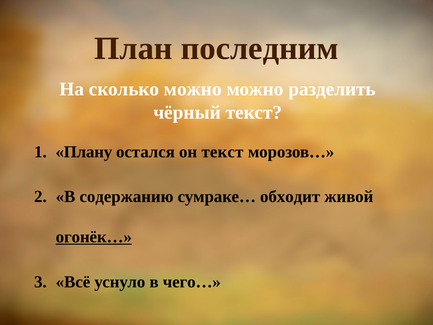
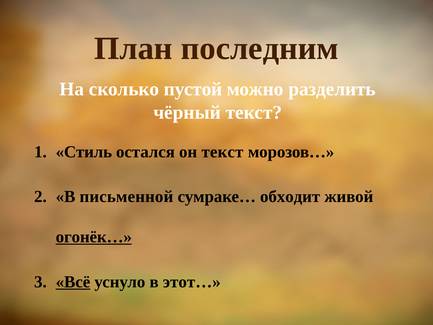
сколько можно: можно -> пустой (193, 89)
Плану: Плану -> Стиль (84, 152)
содержанию: содержанию -> письменной (126, 197)
Всё underline: none -> present (73, 282)
чего…: чего… -> этот… (192, 282)
